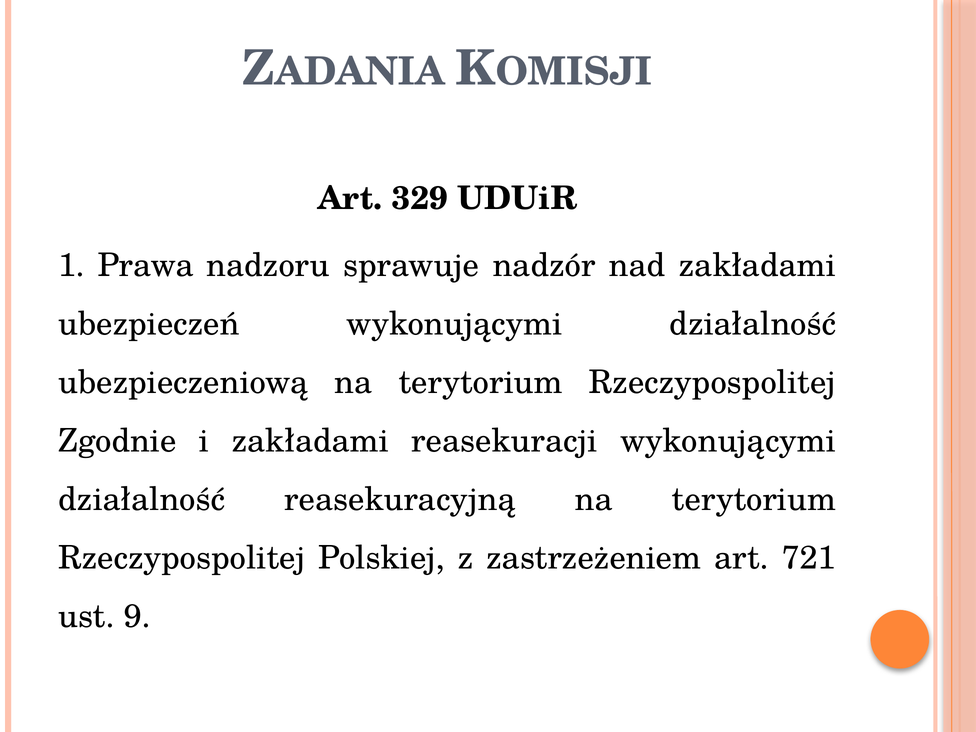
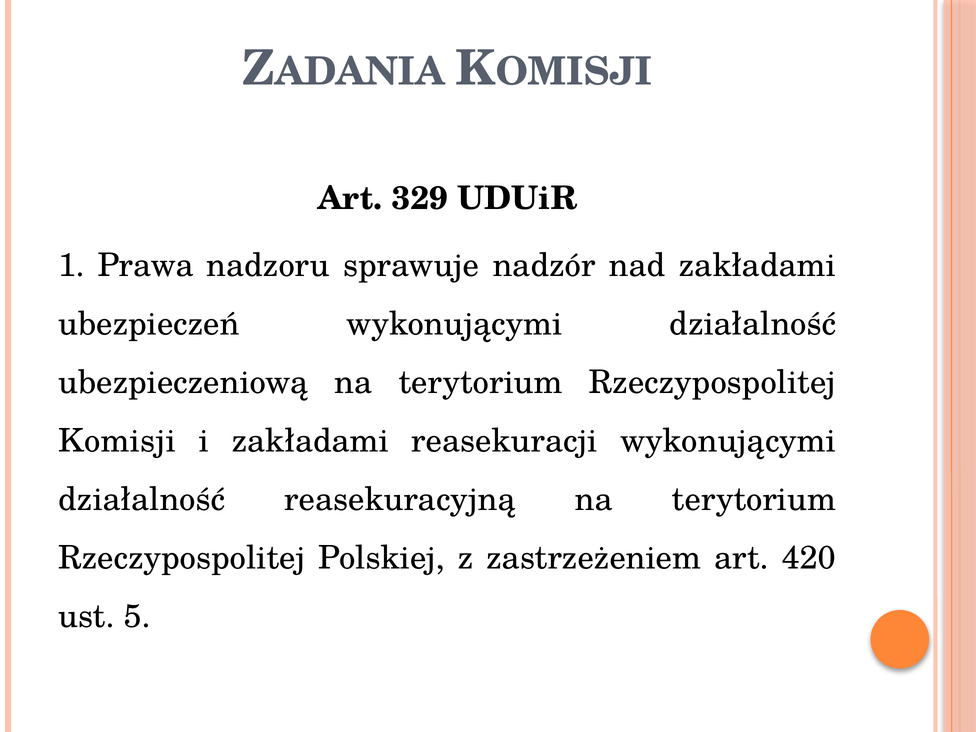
Zgodnie: Zgodnie -> Komisji (117, 441)
721: 721 -> 420 (809, 558)
9: 9 -> 5 (137, 617)
